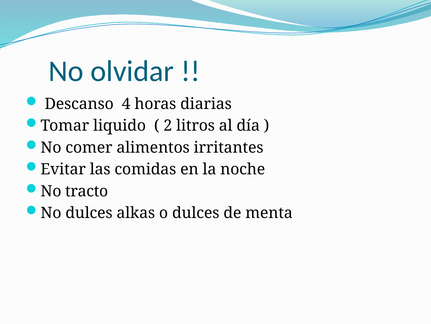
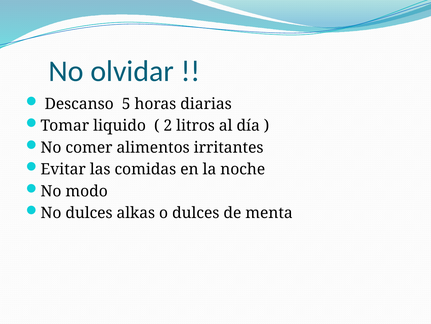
4: 4 -> 5 (126, 104)
tracto: tracto -> modo (87, 191)
